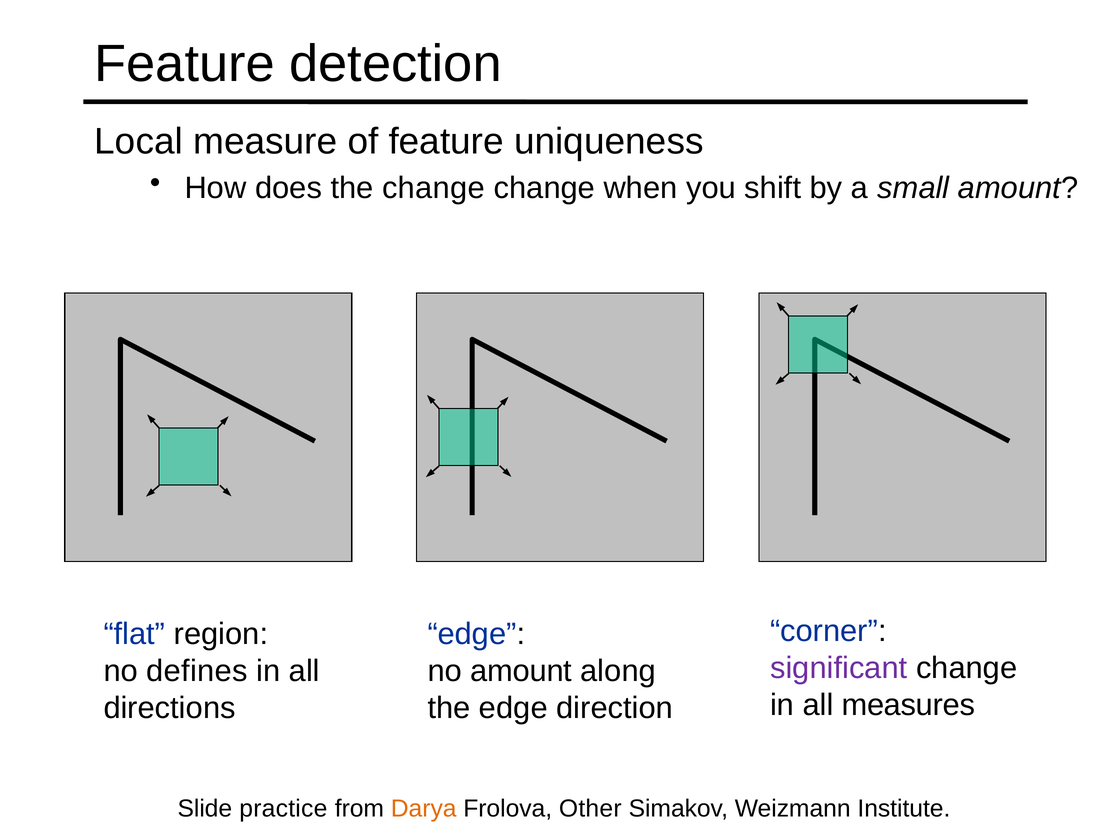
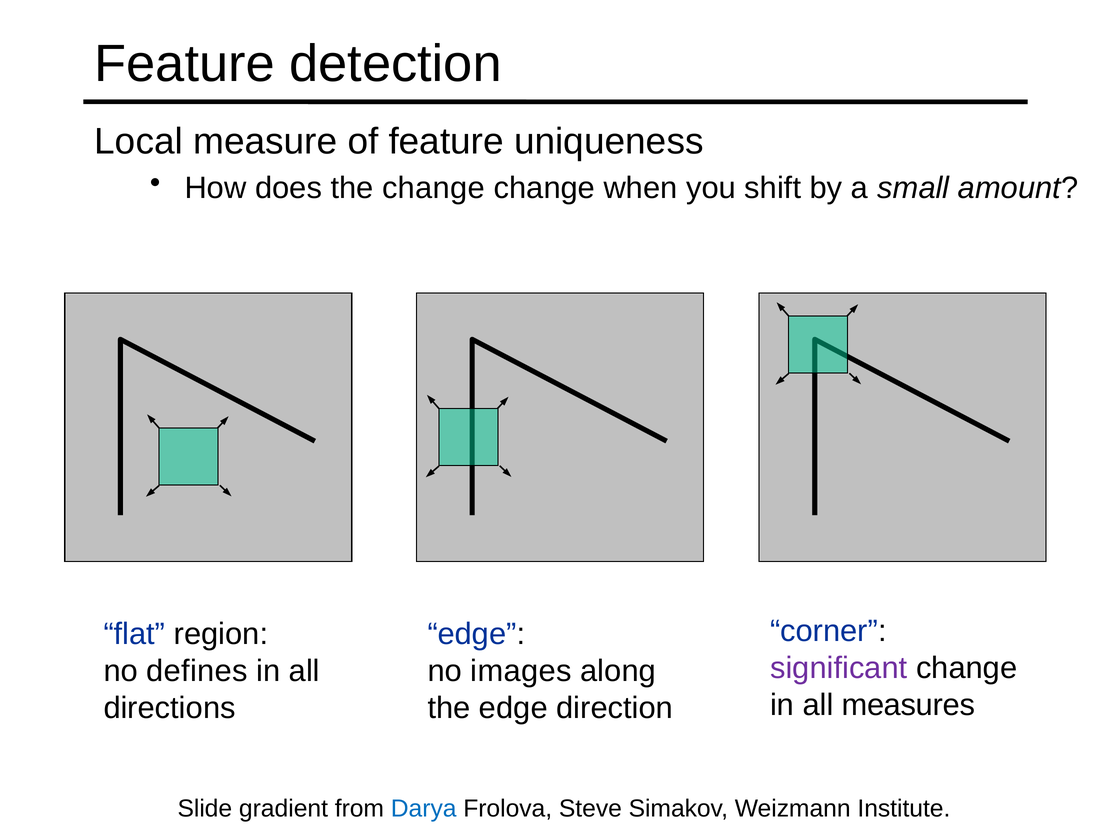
no amount: amount -> images (521, 671)
practice: practice -> gradient (283, 809)
Darya colour: orange -> blue (424, 809)
Other: Other -> Steve (590, 809)
